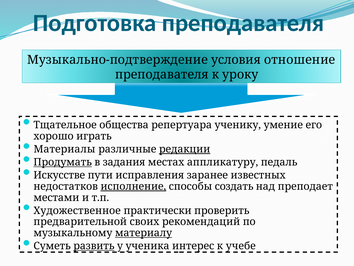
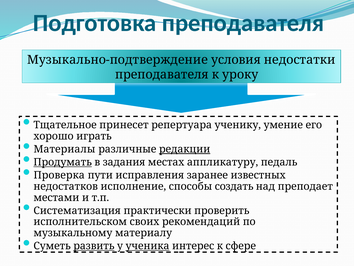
отношение: отношение -> недостатки (300, 60)
общества: общества -> принесет (124, 125)
Искусстве: Искусстве -> Проверка (59, 175)
исполнение underline: present -> none (133, 186)
Художественное: Художественное -> Систематизация (77, 210)
предварительной: предварительной -> исполнительском (80, 221)
материалу underline: present -> none (144, 233)
ученика underline: none -> present (148, 246)
учебе: учебе -> сфере (241, 246)
